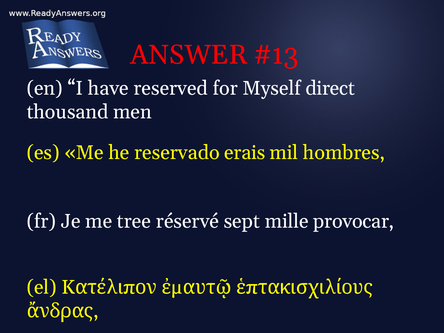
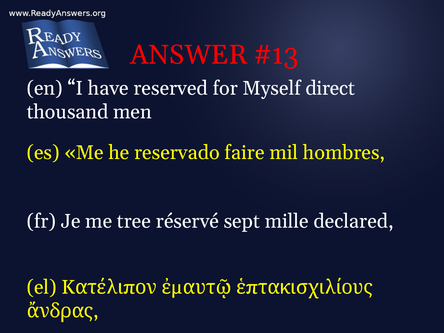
erais: erais -> faire (245, 153)
provocar: provocar -> declared (354, 221)
